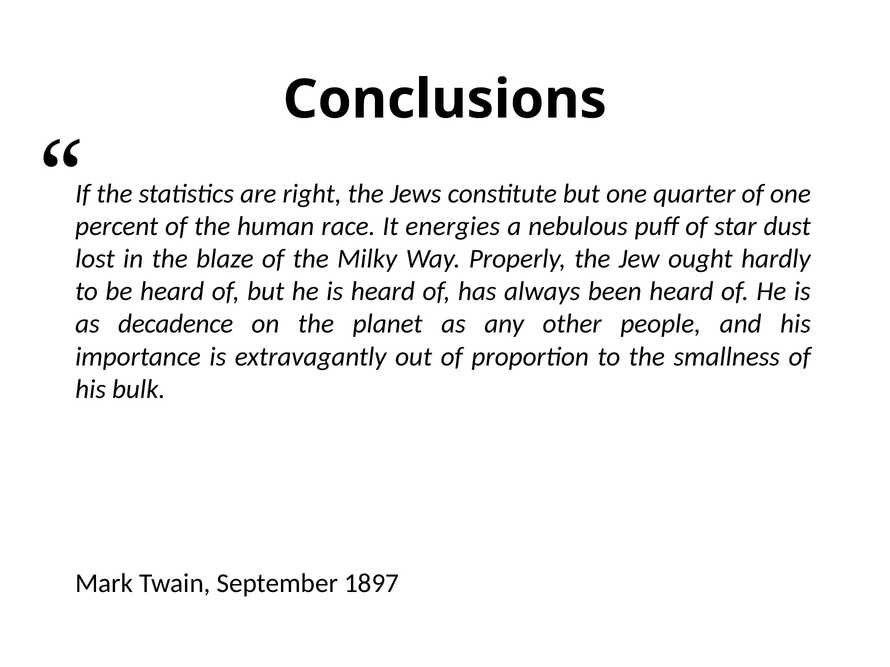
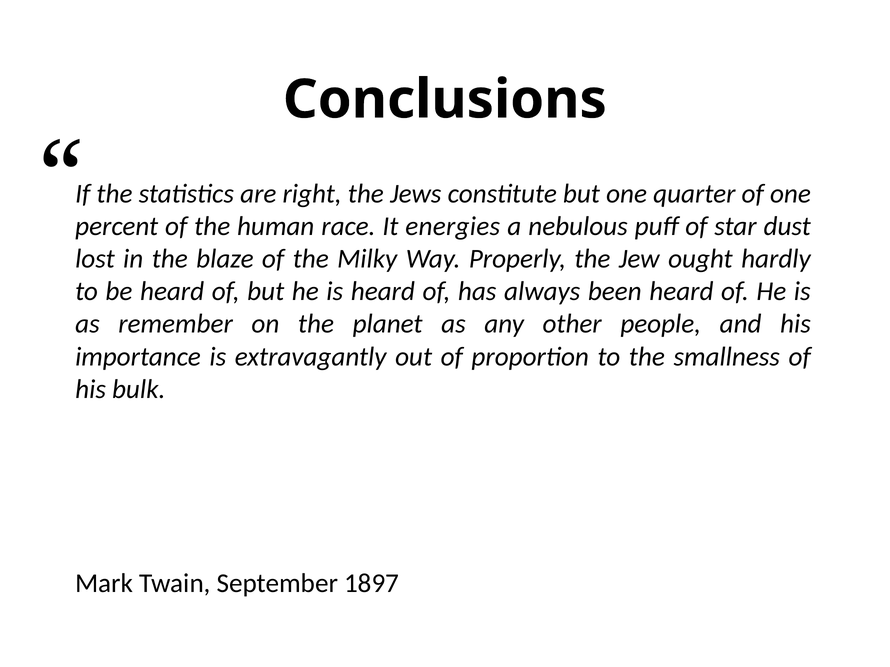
decadence: decadence -> remember (176, 324)
